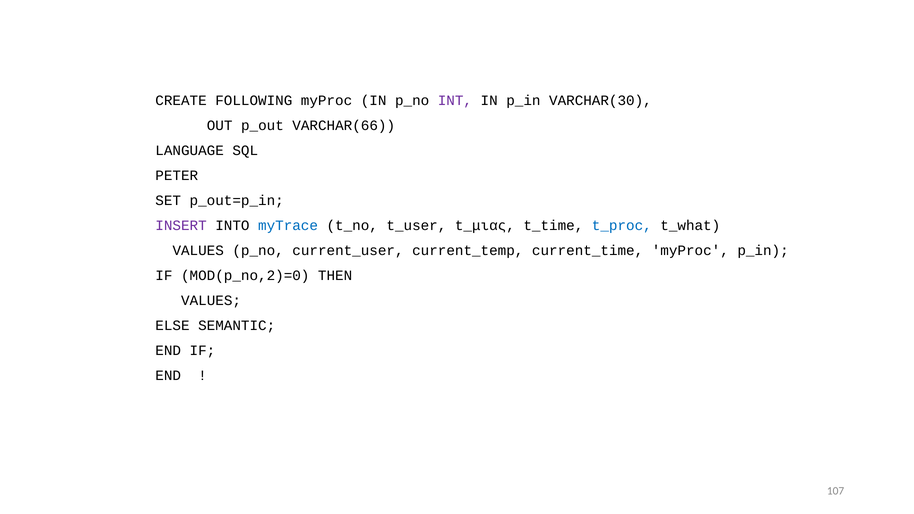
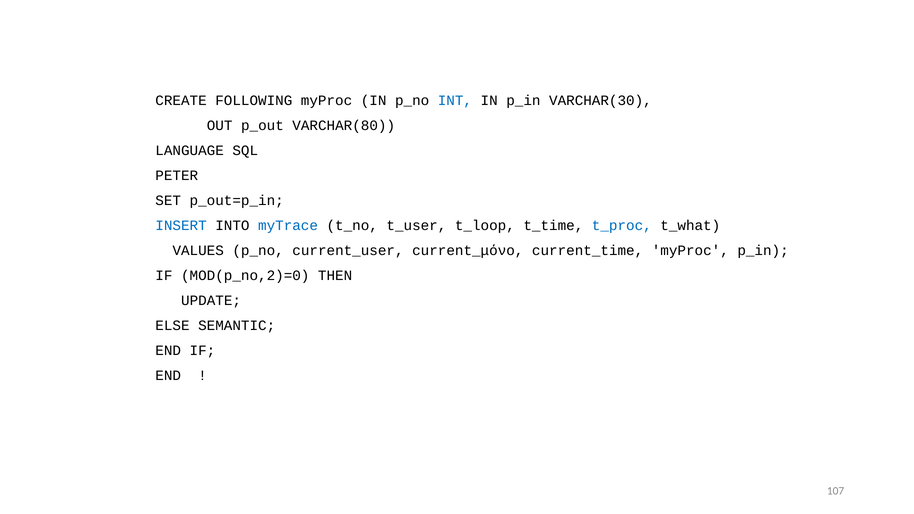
INT colour: purple -> blue (455, 101)
VARCHAR(66: VARCHAR(66 -> VARCHAR(80 (344, 126)
INSERT colour: purple -> blue (181, 226)
t_μιας: t_μιας -> t_loop (485, 226)
current_temp: current_temp -> current_μόνο (468, 251)
VALUES: VALUES -> UPDATE (211, 300)
